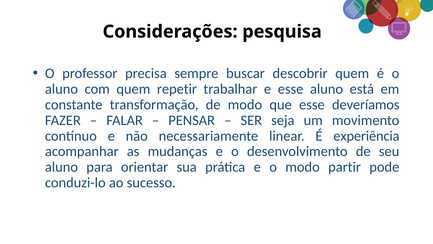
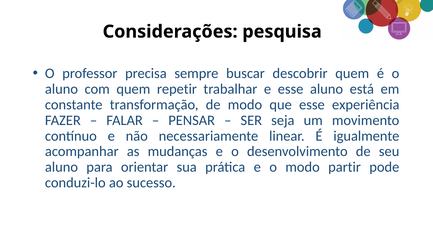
deveríamos: deveríamos -> experiência (366, 104)
experiência: experiência -> igualmente (366, 136)
